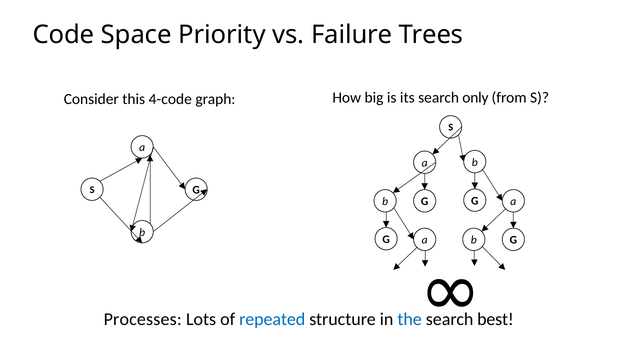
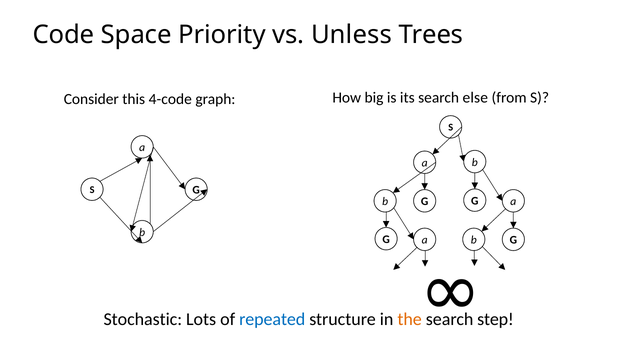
Failure: Failure -> Unless (352, 35)
only: only -> else (475, 97)
Processes: Processes -> Stochastic (143, 320)
the colour: blue -> orange (410, 320)
best: best -> step (495, 320)
